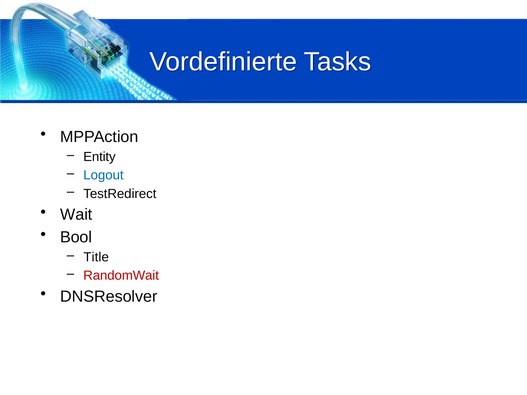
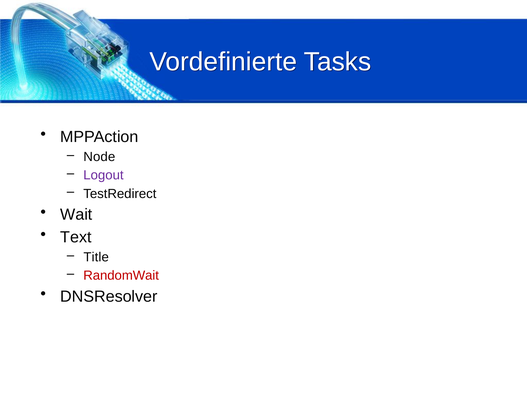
Entity: Entity -> Node (99, 157)
Logout colour: blue -> purple (103, 175)
Bool: Bool -> Text (76, 237)
